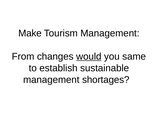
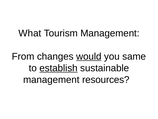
Make: Make -> What (30, 33)
establish underline: none -> present (59, 68)
shortages: shortages -> resources (106, 79)
